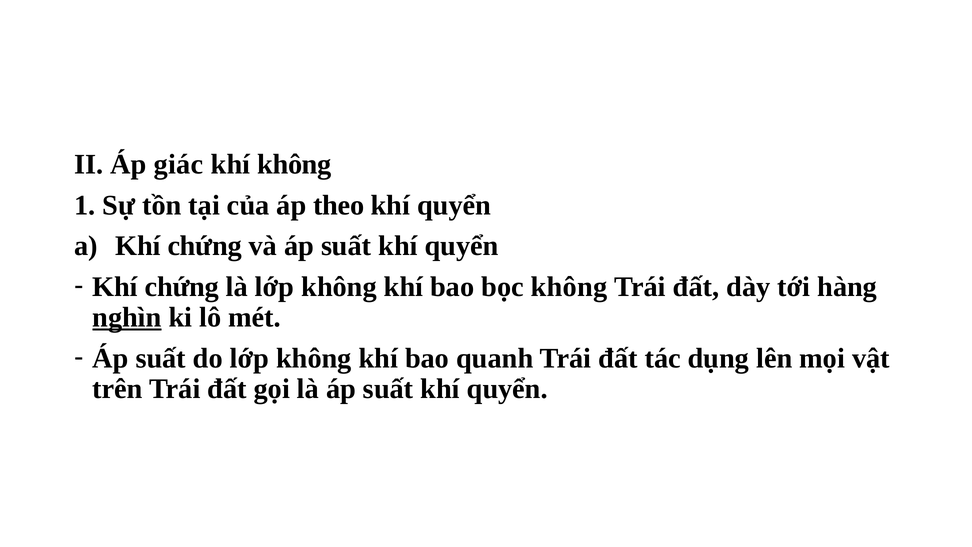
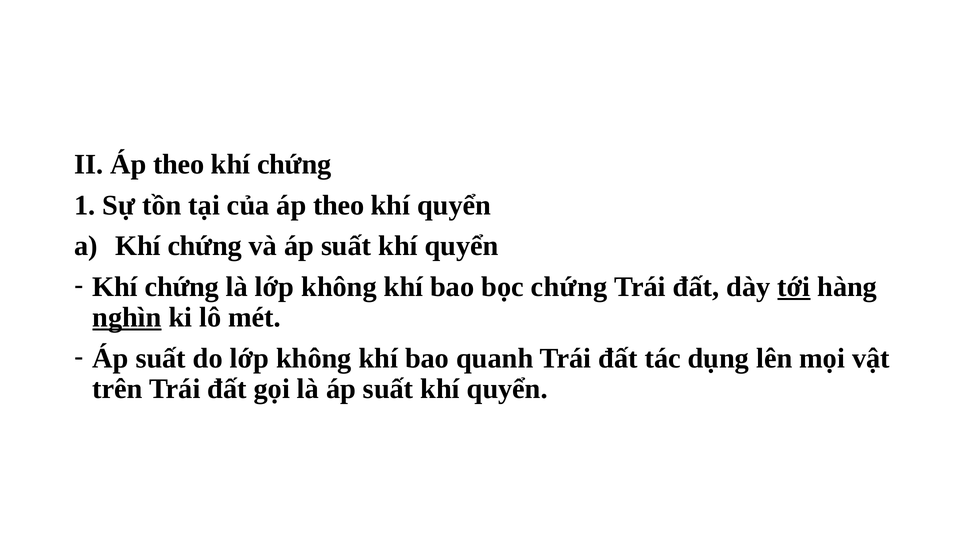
II Áp giác: giác -> theo (179, 164)
không: không -> chứng (294, 164)
bọc không: không -> chứng (569, 287)
tới underline: none -> present (794, 287)
